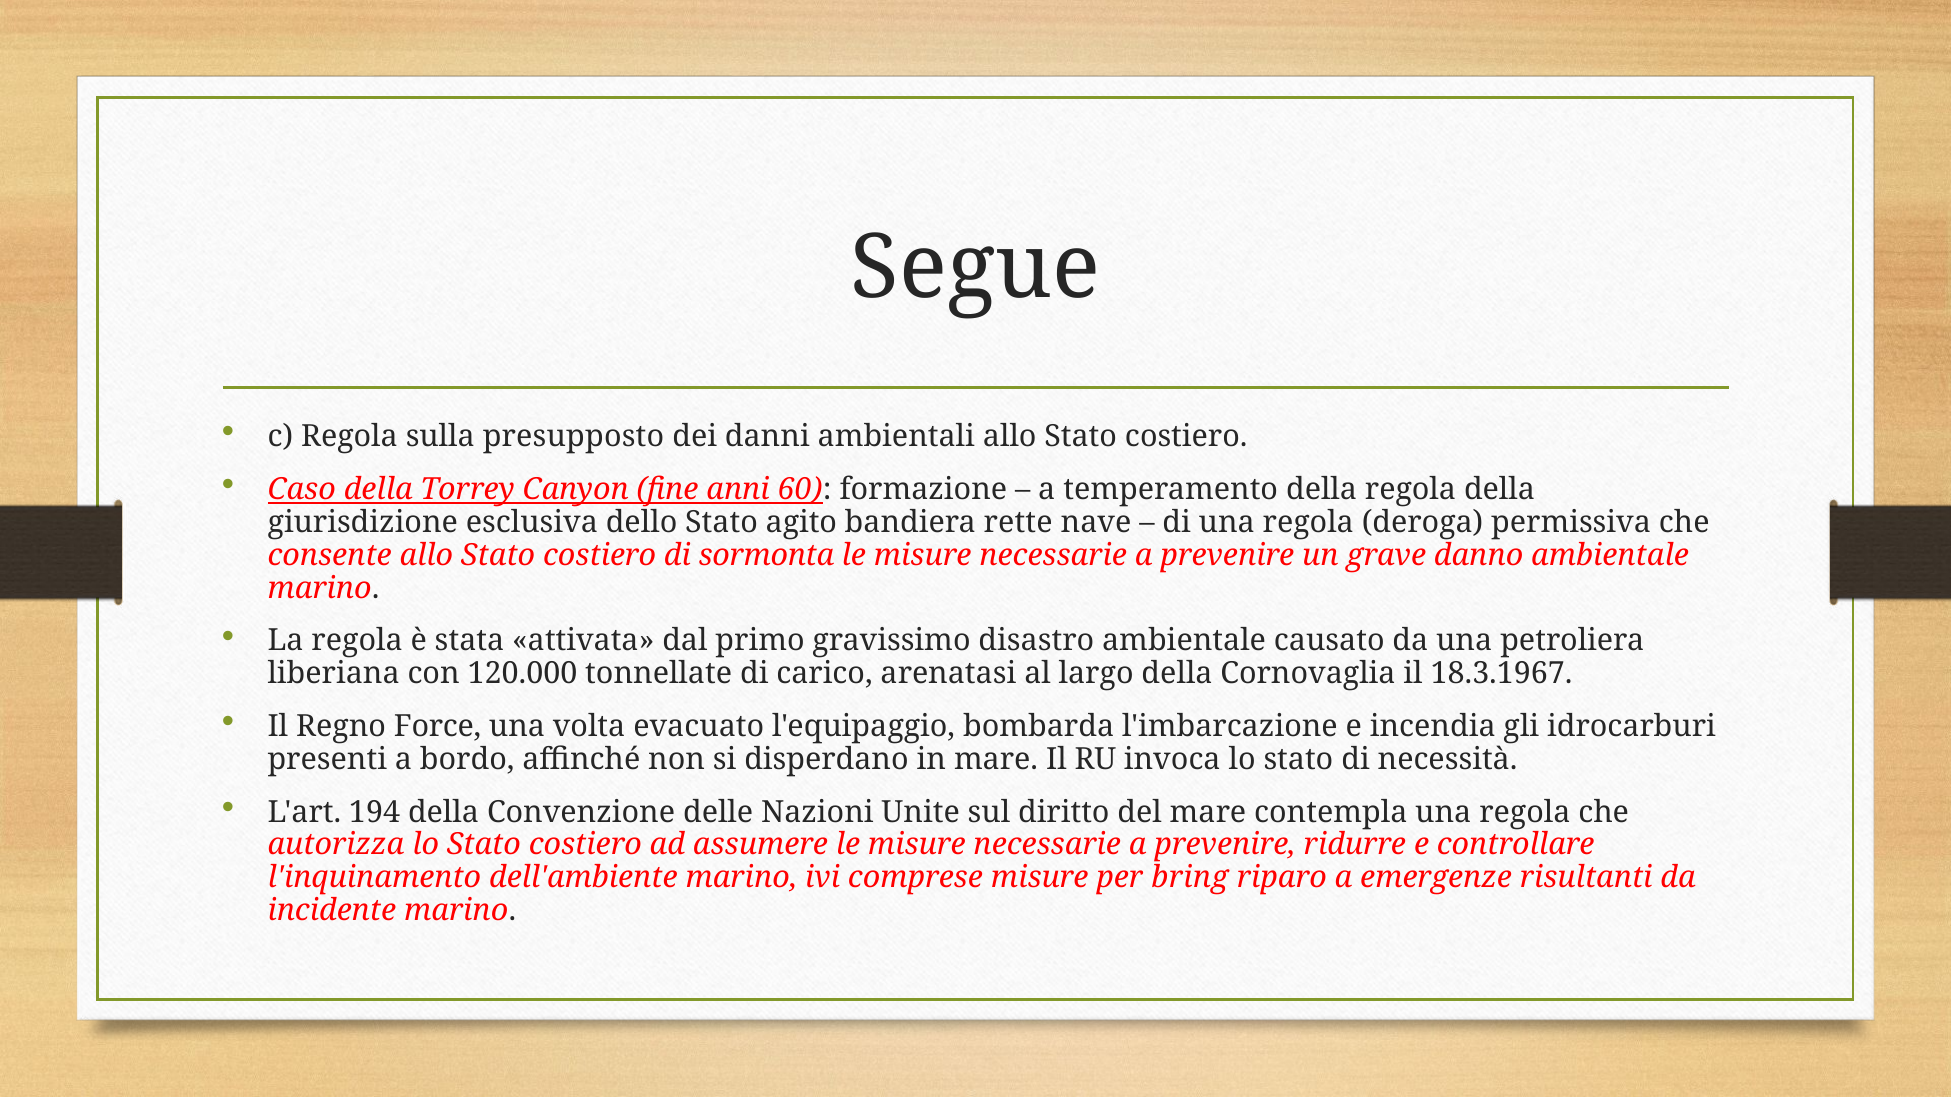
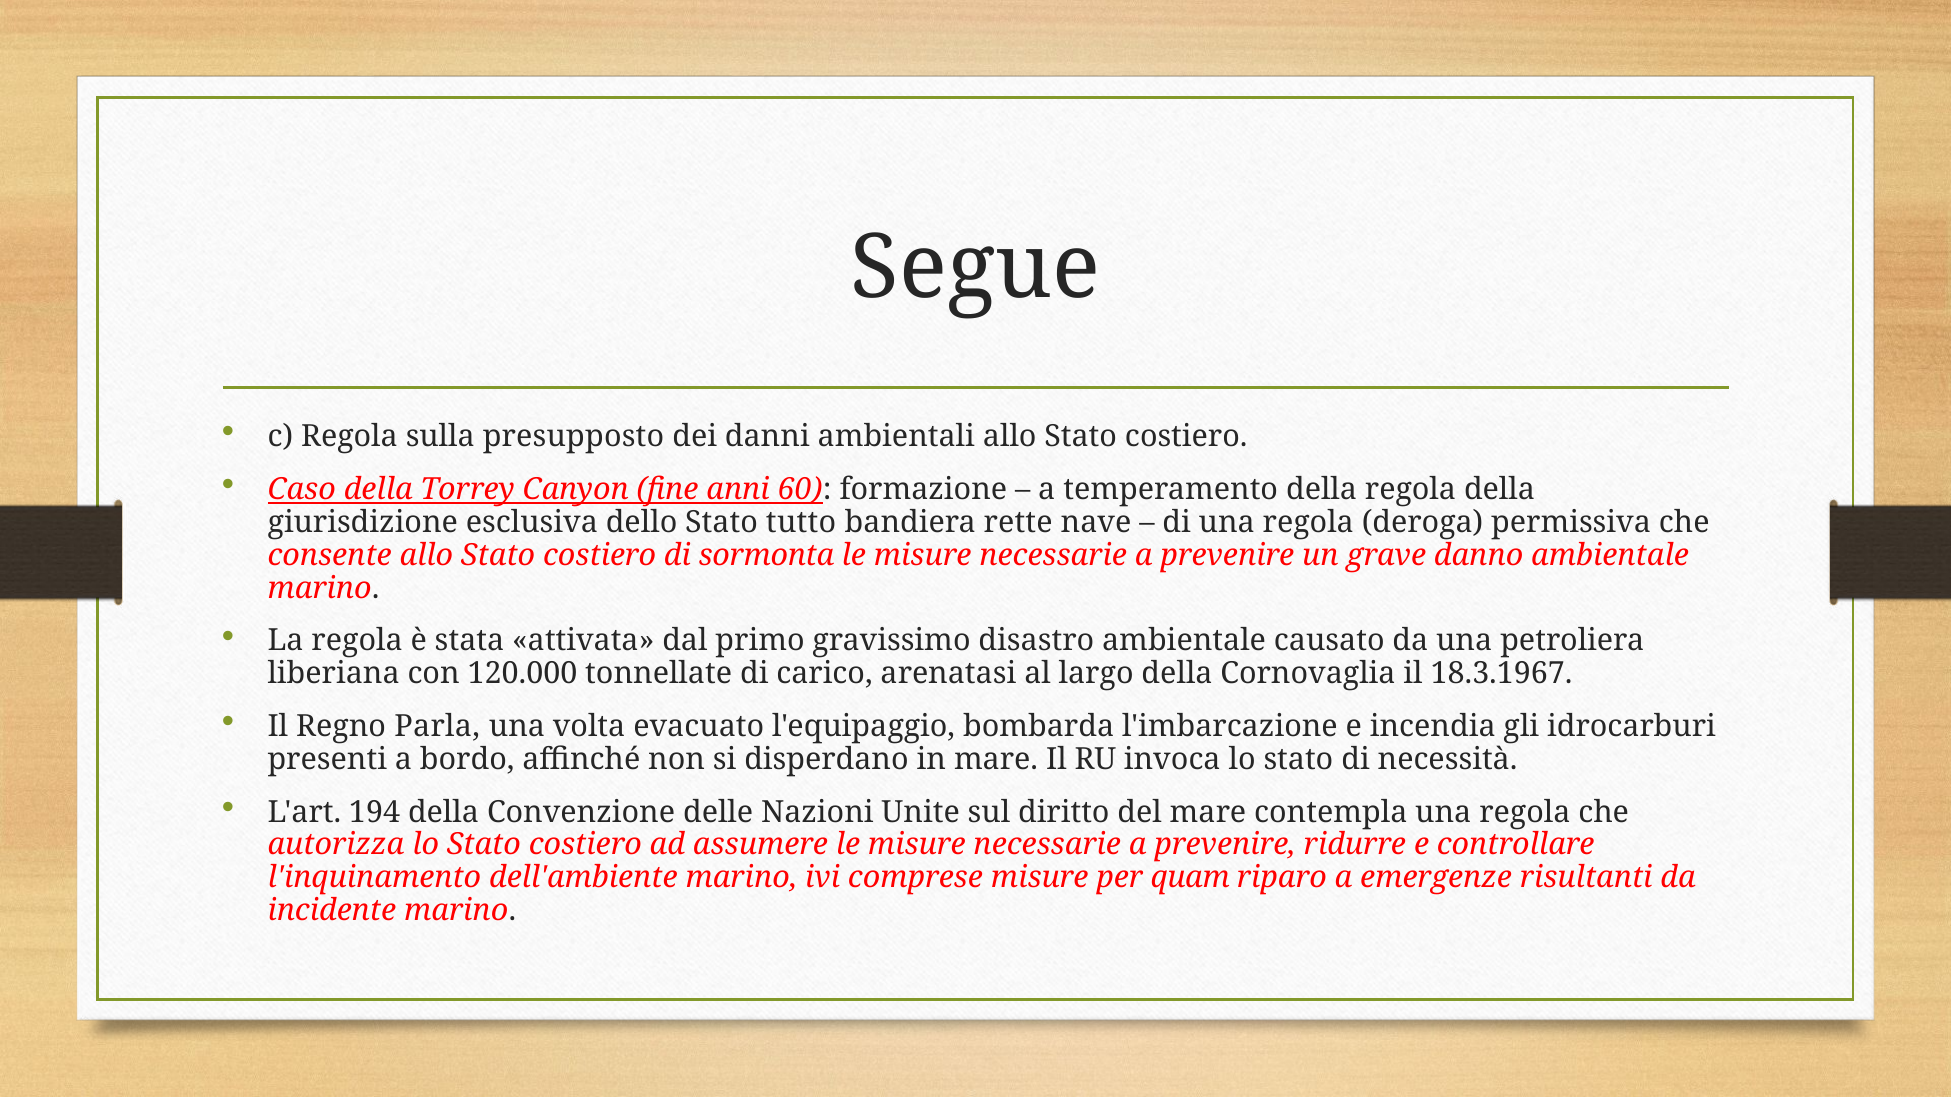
agito: agito -> tutto (801, 523)
Force: Force -> Parla (437, 727)
bring: bring -> quam (1190, 878)
